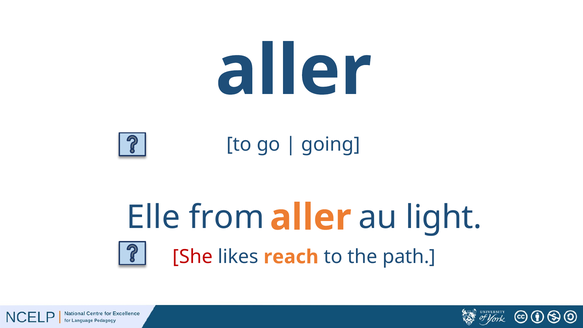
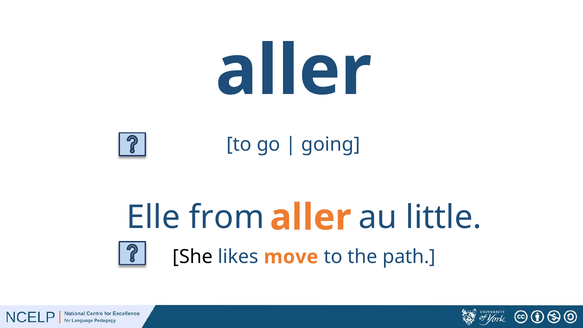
light: light -> little (444, 217)
She colour: red -> black (193, 257)
reach: reach -> move (291, 257)
